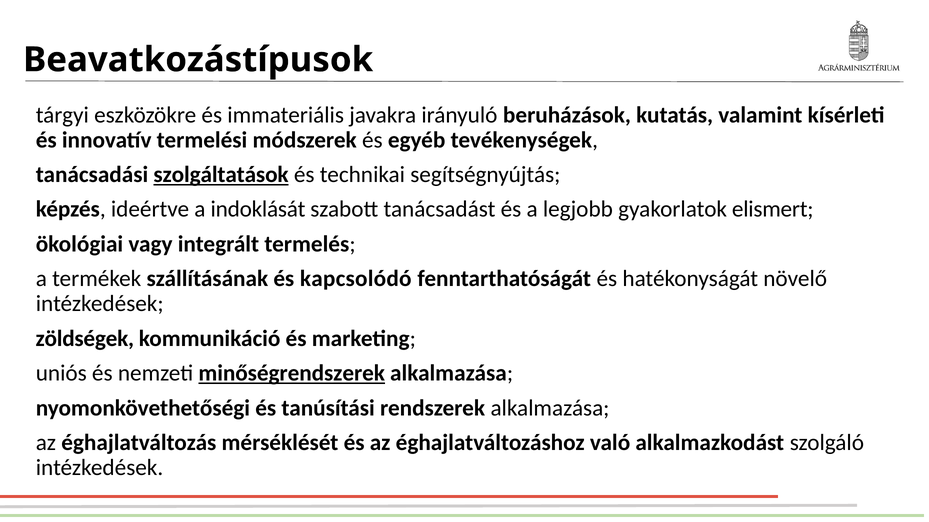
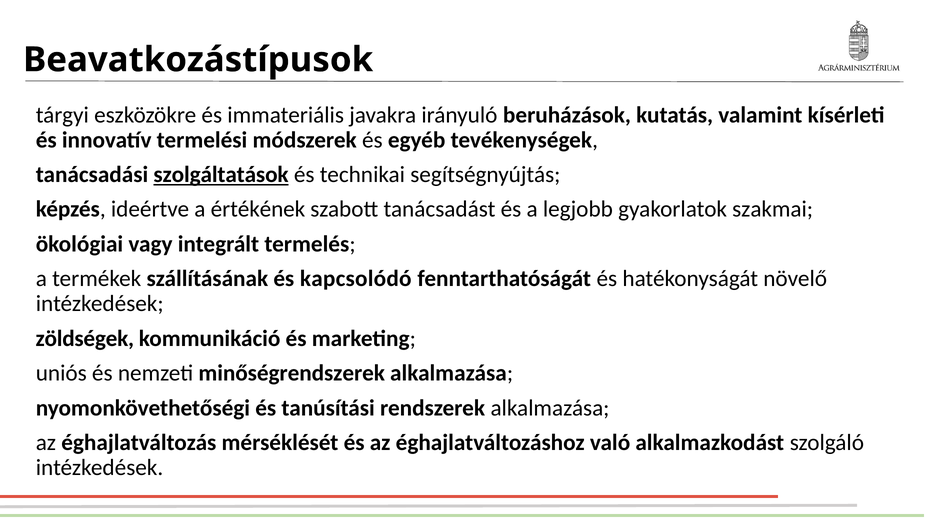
indoklását: indoklását -> értékének (258, 210)
elismert: elismert -> szakmai (773, 210)
minőségrendszerek underline: present -> none (292, 374)
